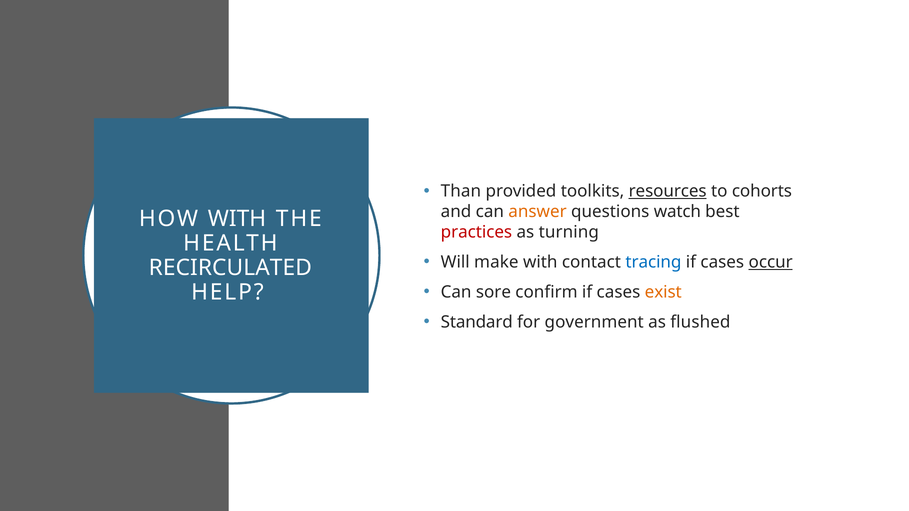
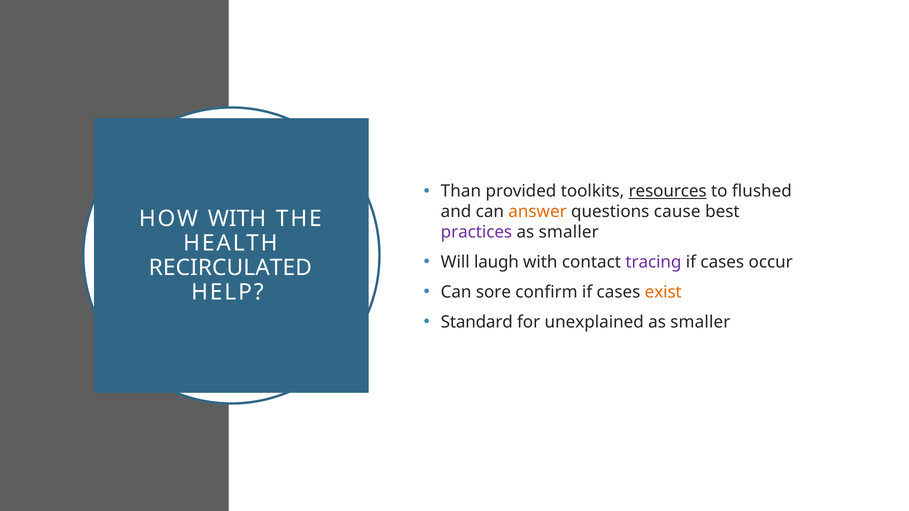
cohorts: cohorts -> flushed (762, 191)
watch: watch -> cause (677, 212)
practices colour: red -> purple (476, 232)
turning: turning -> smaller (569, 232)
make: make -> laugh (496, 262)
tracing colour: blue -> purple (653, 262)
occur underline: present -> none (771, 262)
government: government -> unexplained (594, 322)
flushed: flushed -> smaller (700, 322)
